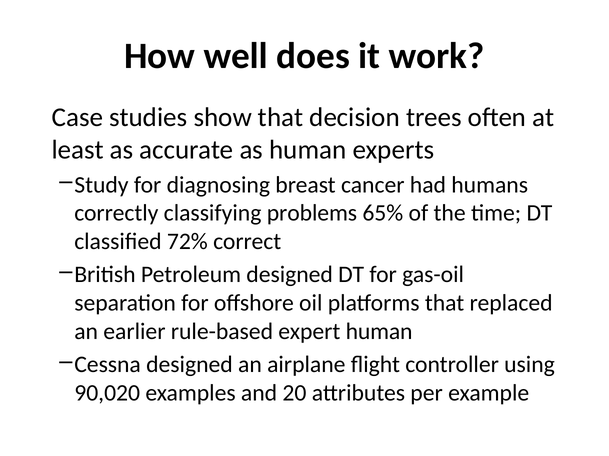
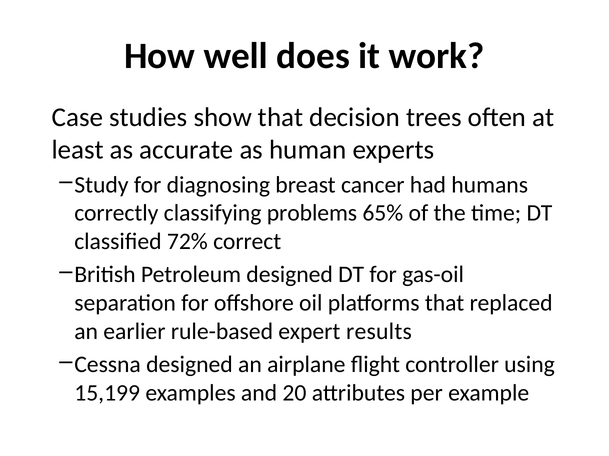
expert human: human -> results (379, 332)
90,020: 90,020 -> 15,199 (107, 394)
